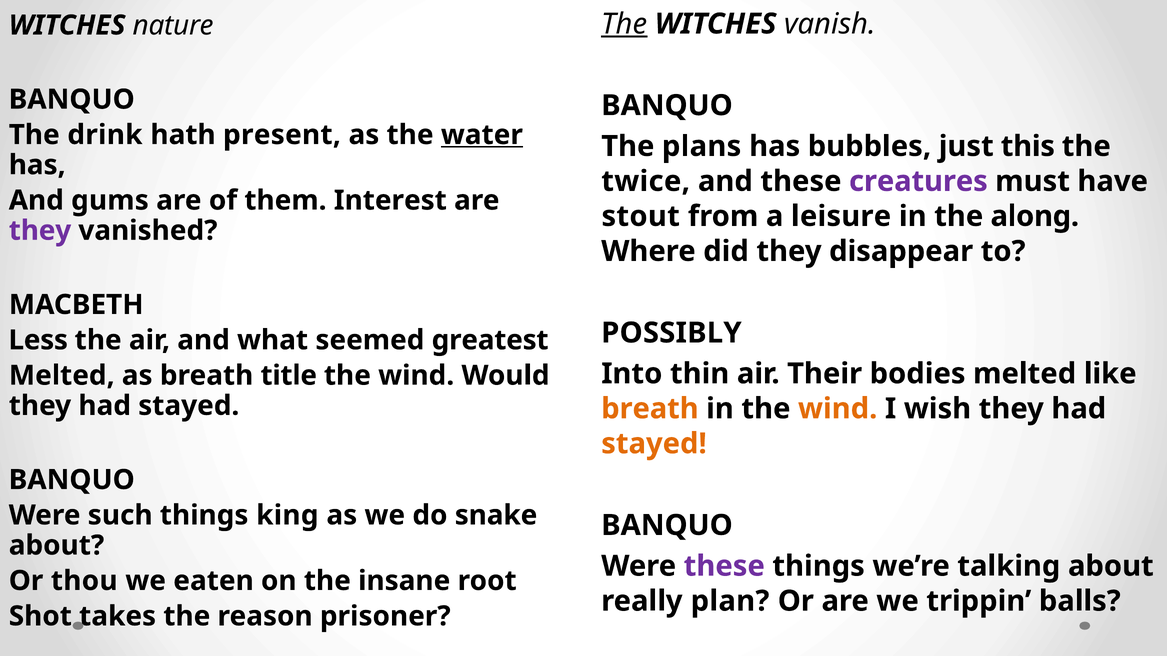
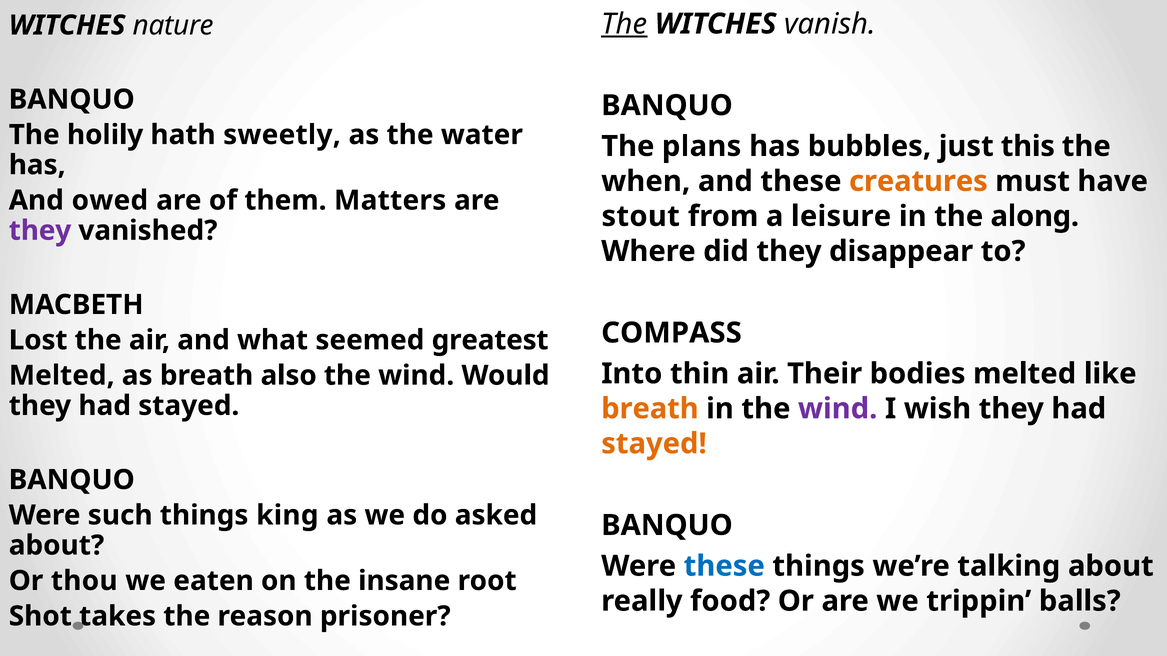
drink: drink -> holily (105, 135)
present: present -> sweetly (282, 135)
water underline: present -> none (482, 135)
twice: twice -> when (646, 181)
creatures colour: purple -> orange (918, 181)
gums: gums -> owed (110, 201)
Interest: Interest -> Matters (390, 201)
POSSIBLY: POSSIBLY -> COMPASS (671, 333)
Less: Less -> Lost (38, 340)
title: title -> also (289, 376)
wind colour: orange -> purple (838, 409)
snake: snake -> asked (496, 516)
these colour: purple -> blue (724, 566)
plan: plan -> food (730, 601)
